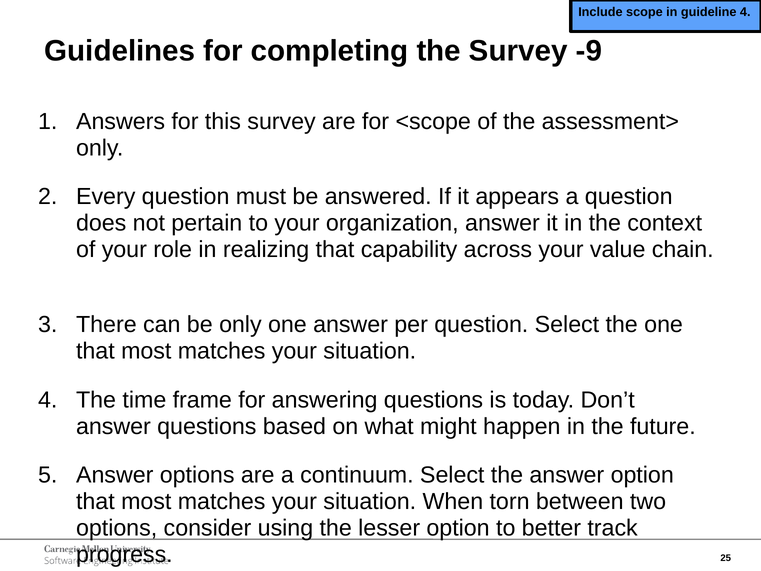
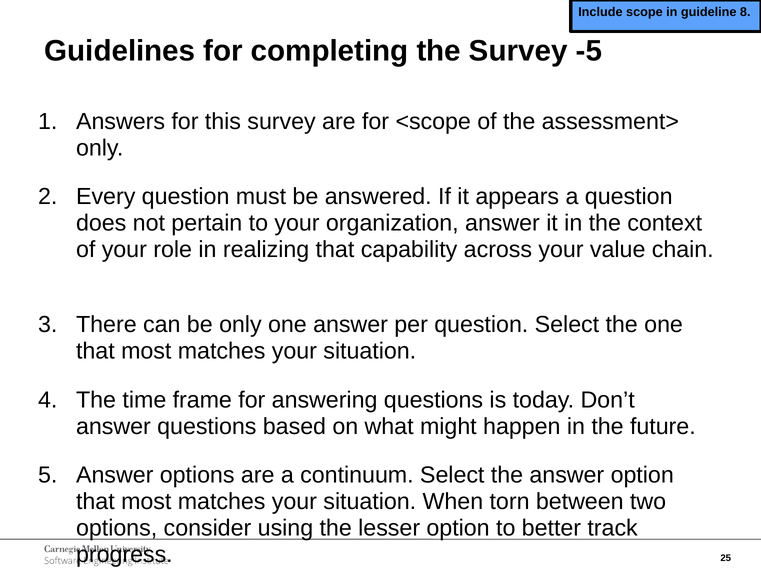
guideline 4: 4 -> 8 (745, 12)
-9: -9 -> -5 (589, 51)
